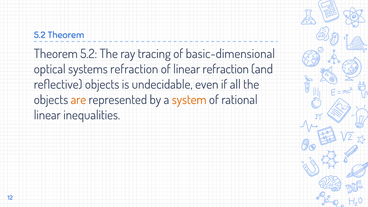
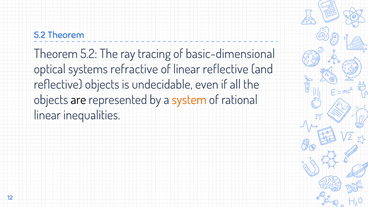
systems refraction: refraction -> refractive (134, 69)
linear refraction: refraction -> reflective (226, 69)
are colour: orange -> black (78, 100)
